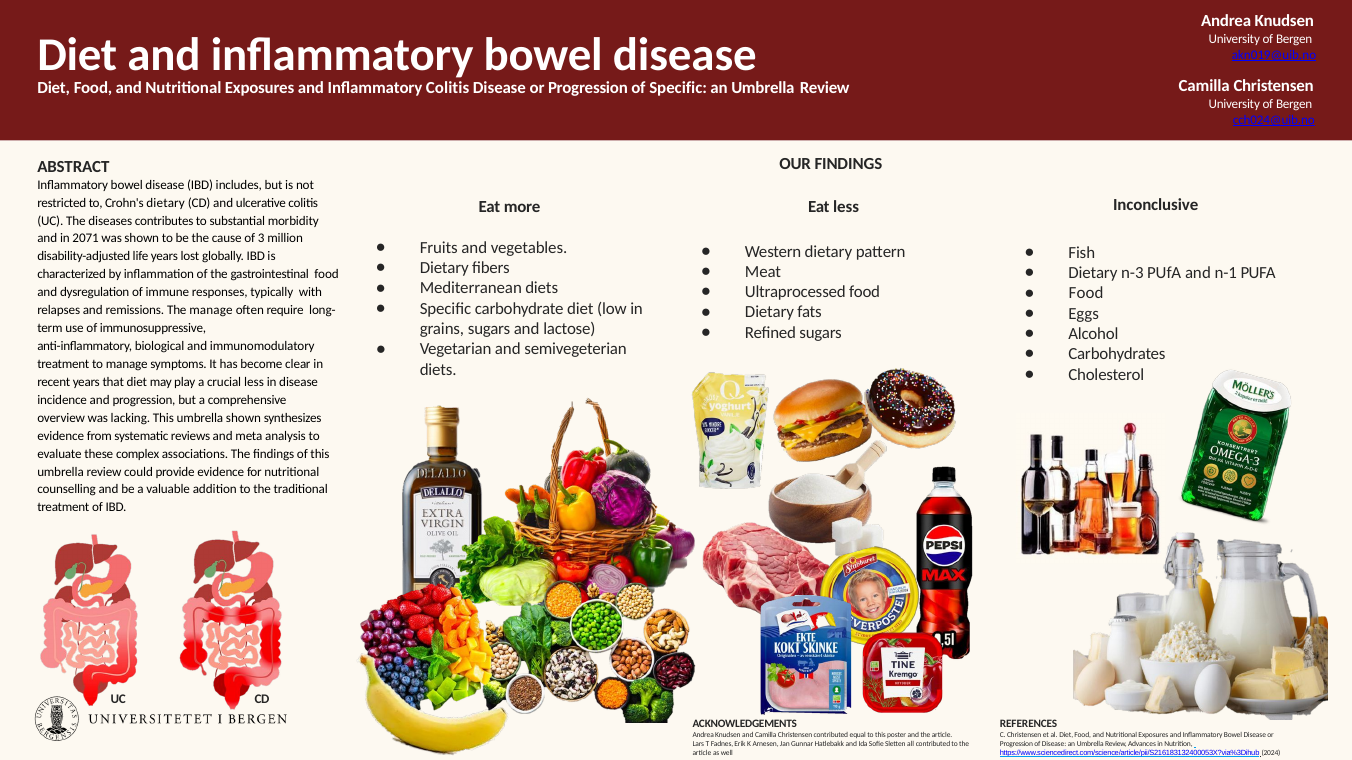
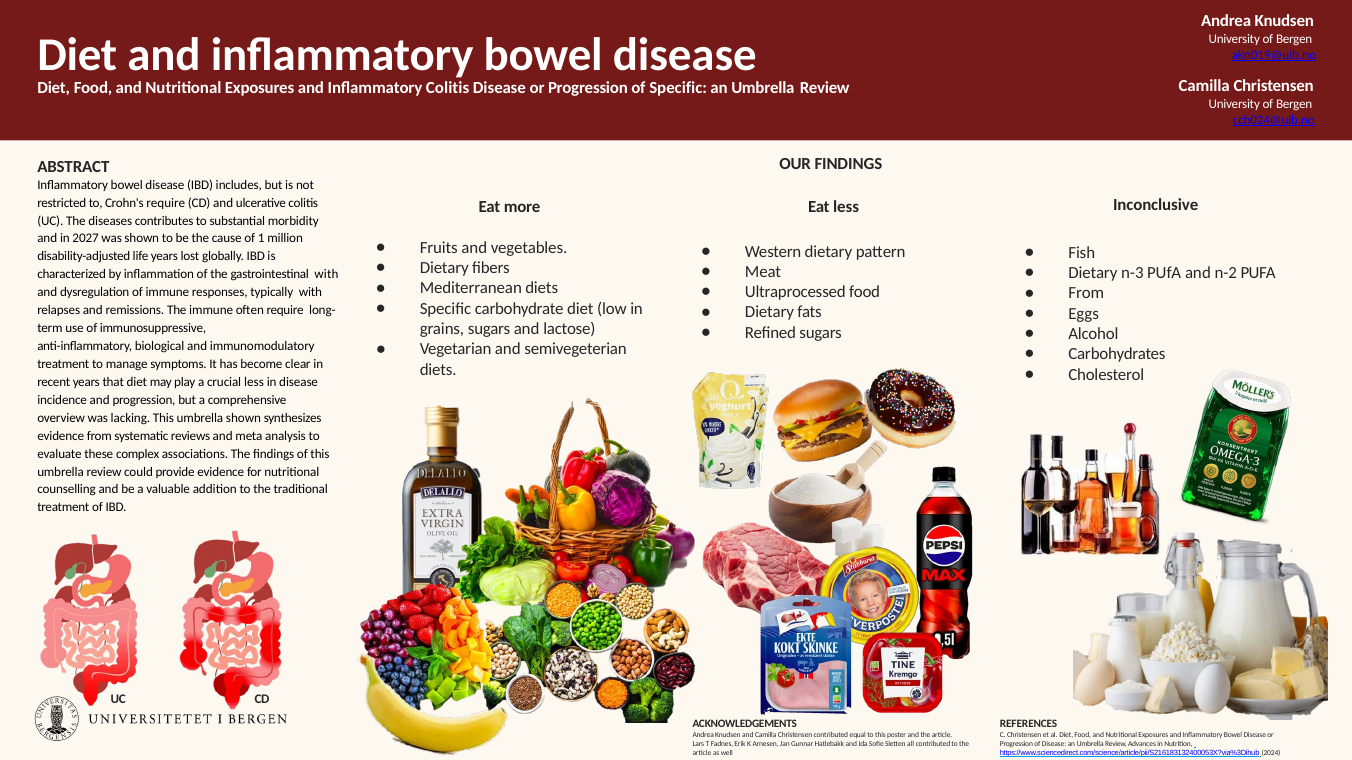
Crohn's dietary: dietary -> require (166, 203)
2071: 2071 -> 2027 (86, 239)
3: 3 -> 1 (261, 239)
n-1: n-1 -> n-2 (1226, 273)
gastrointestinal food: food -> with (326, 275)
Food: Food -> From (1086, 294)
The manage: manage -> immune (211, 311)
